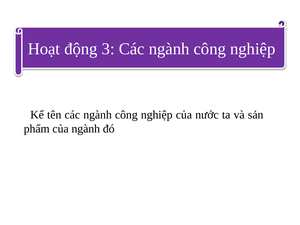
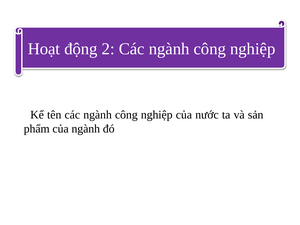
3: 3 -> 2 (108, 49)
